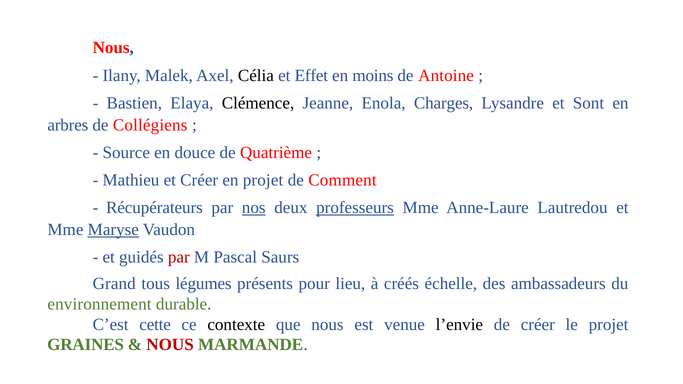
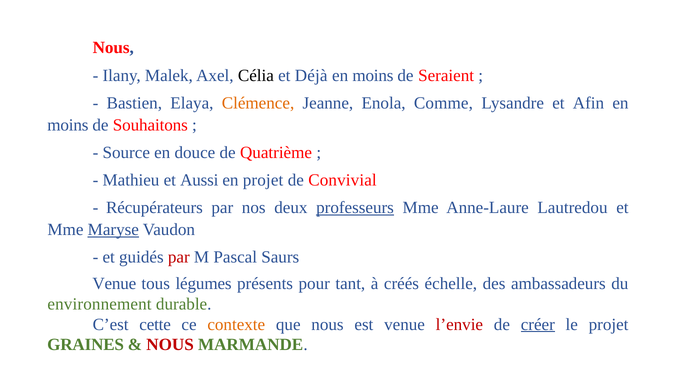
Effet: Effet -> Déjà (311, 75)
Antoine: Antoine -> Seraient (446, 75)
Clémence colour: black -> orange (258, 103)
Charges: Charges -> Comme (443, 103)
Sont: Sont -> Afin (588, 103)
arbres: arbres -> moins (68, 125)
Collégiens: Collégiens -> Souhaitons (150, 125)
et Créer: Créer -> Aussi (199, 180)
Comment: Comment -> Convivial (342, 180)
nos underline: present -> none (254, 208)
Grand: Grand -> Venue (114, 284)
lieu: lieu -> tant (350, 284)
contexte colour: black -> orange (236, 325)
l’envie colour: black -> red (459, 325)
créer underline: none -> present (538, 325)
